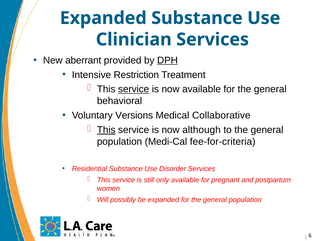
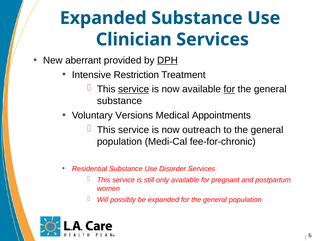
for underline: none -> present (229, 89)
behavioral: behavioral -> substance (119, 101)
Collaborative: Collaborative -> Appointments (221, 115)
This underline: present -> none (106, 130)
although: although -> outreach (202, 130)
fee-for-criteria: fee-for-criteria -> fee-for-chronic (223, 141)
